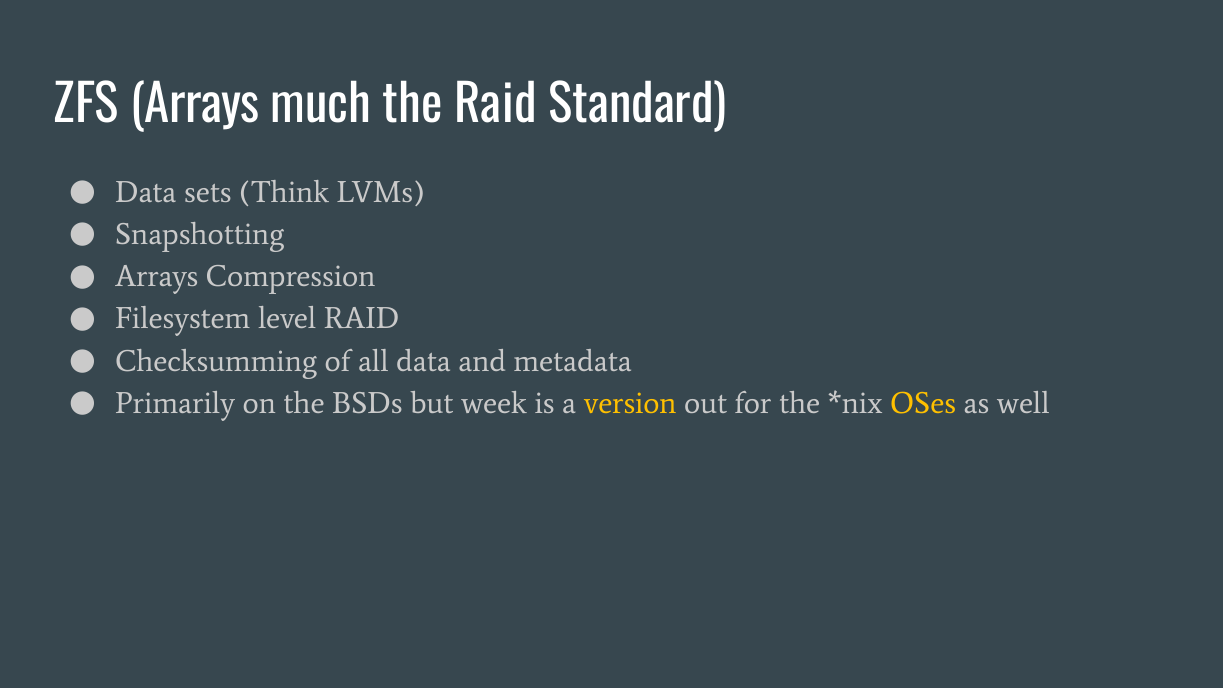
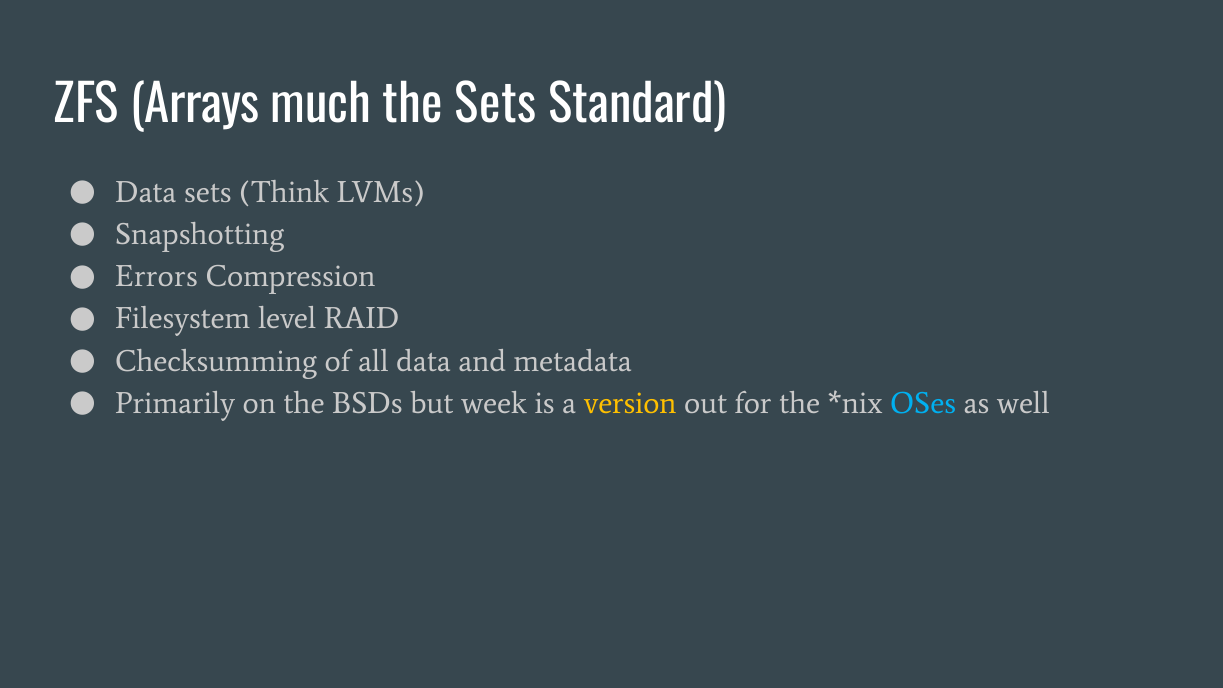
the Raid: Raid -> Sets (495, 106)
Arrays: Arrays -> Errors (156, 277)
OSes colour: yellow -> light blue (923, 403)
